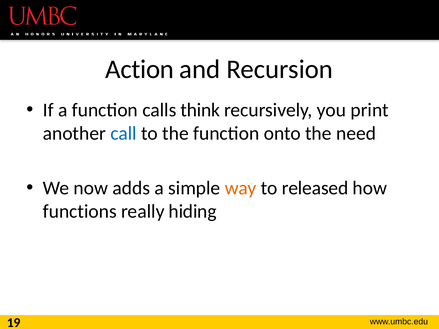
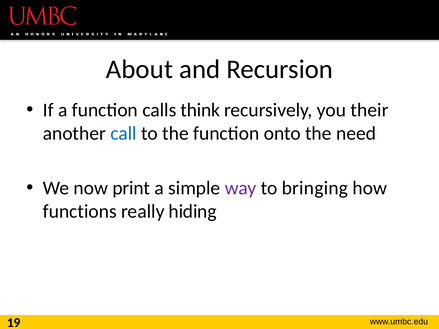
Action: Action -> About (139, 69)
print: print -> their (370, 110)
adds: adds -> print (131, 188)
way colour: orange -> purple (241, 188)
released: released -> bringing (315, 188)
